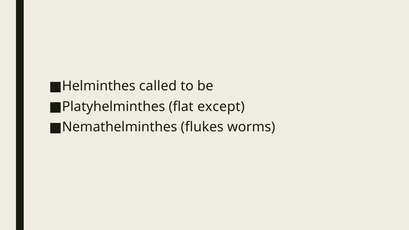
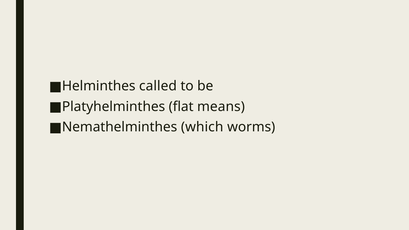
except: except -> means (221, 107)
flukes: flukes -> which (202, 127)
